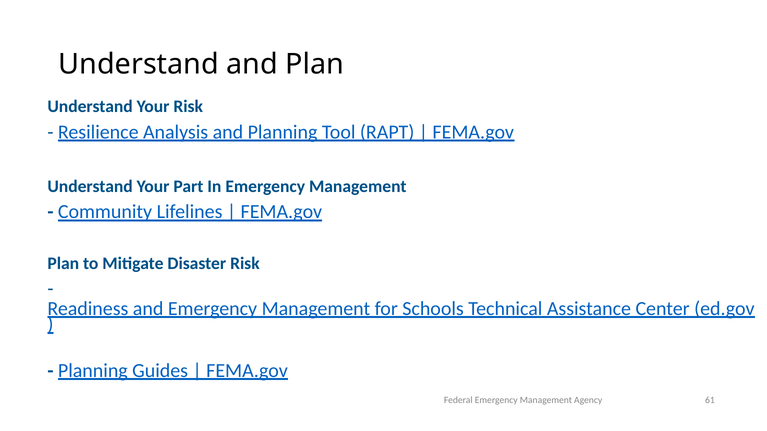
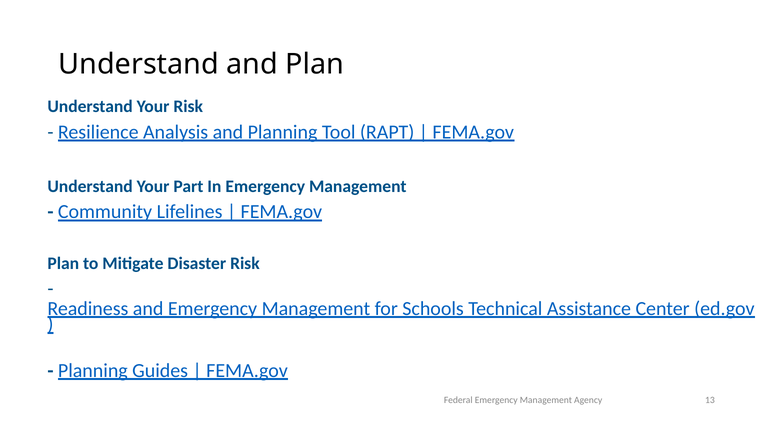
61: 61 -> 13 (710, 400)
